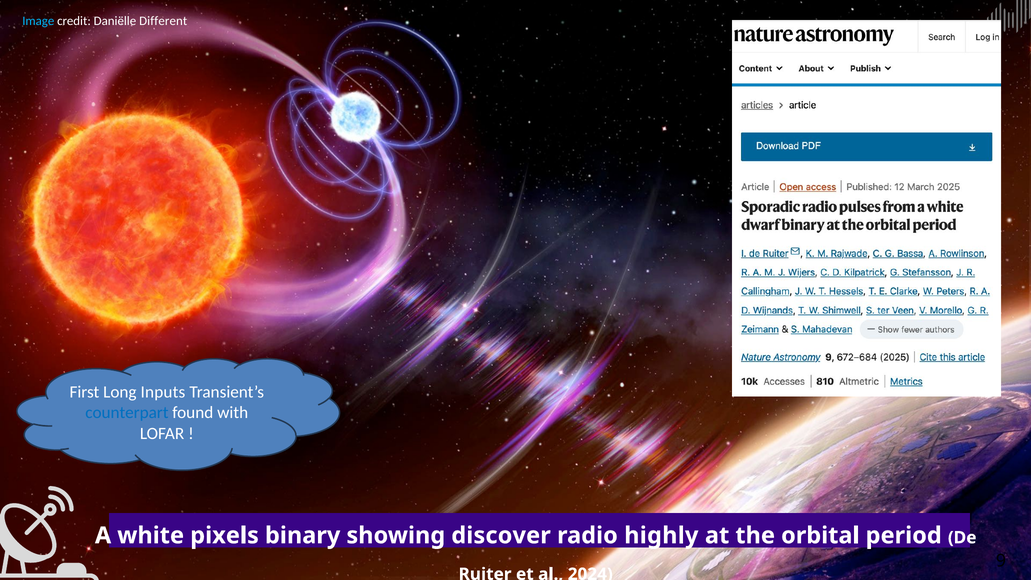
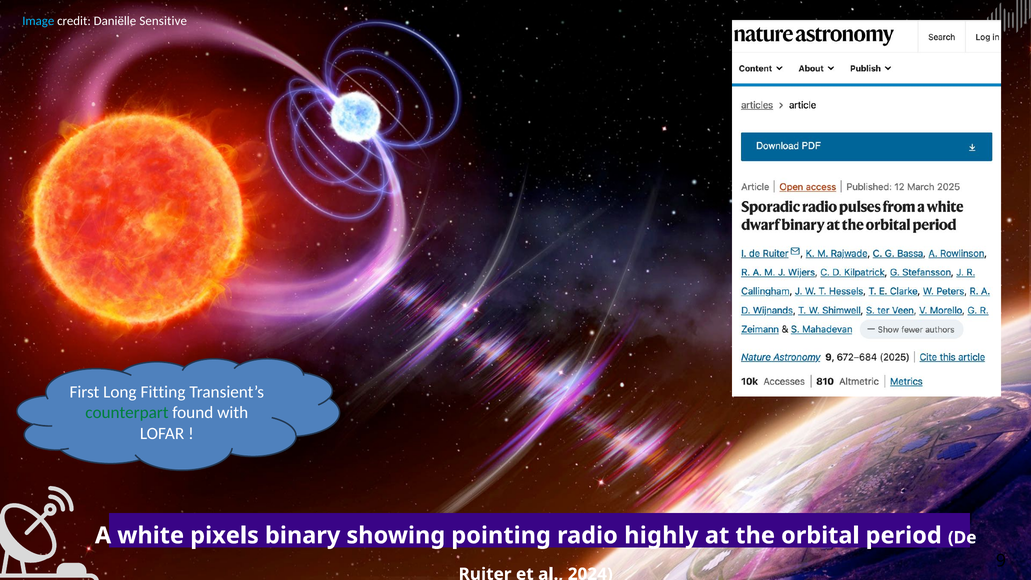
Different: Different -> Sensitive (163, 21)
Inputs: Inputs -> Fitting (163, 392)
counterpart colour: blue -> green (127, 413)
discover: discover -> pointing (501, 535)
